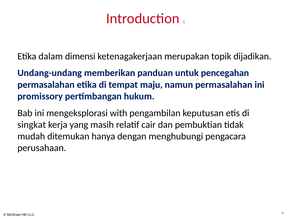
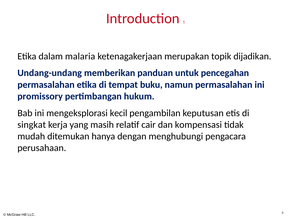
dimensi: dimensi -> malaria (80, 56)
maju: maju -> buku (151, 85)
with: with -> kecil (119, 113)
pembuktian: pembuktian -> kompensasi (198, 125)
